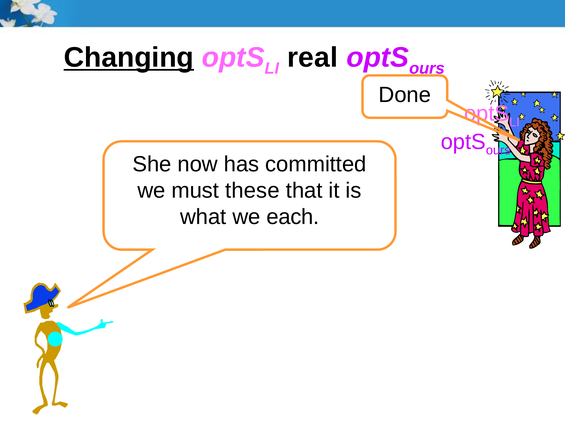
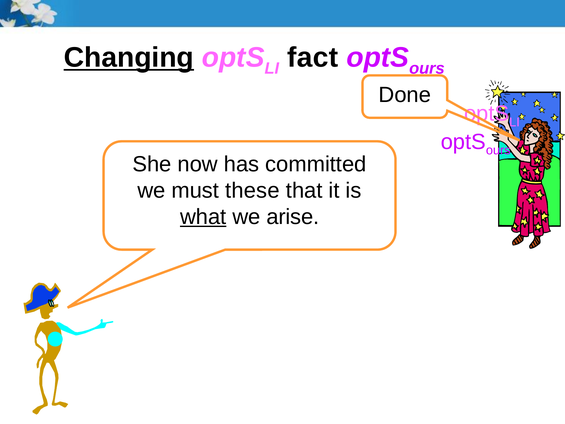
real: real -> fact (313, 58)
what underline: none -> present (203, 217)
each: each -> arise (293, 217)
